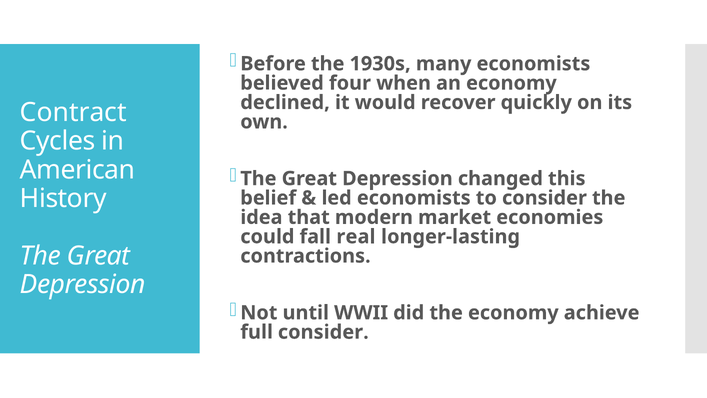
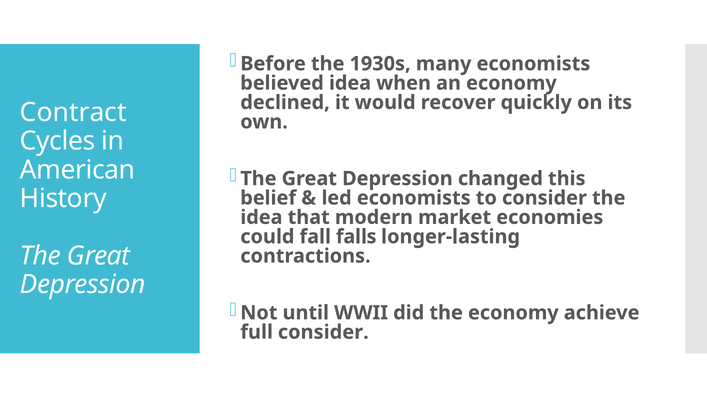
believed four: four -> idea (350, 83)
real: real -> falls (356, 236)
